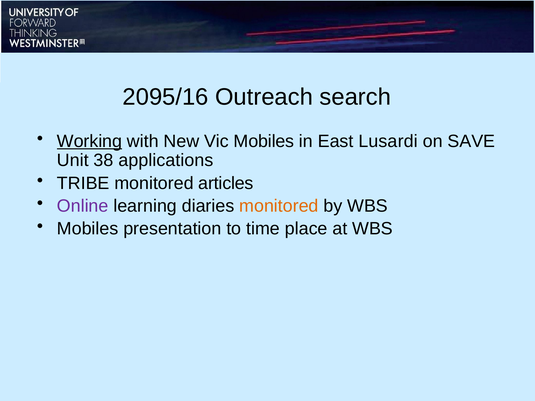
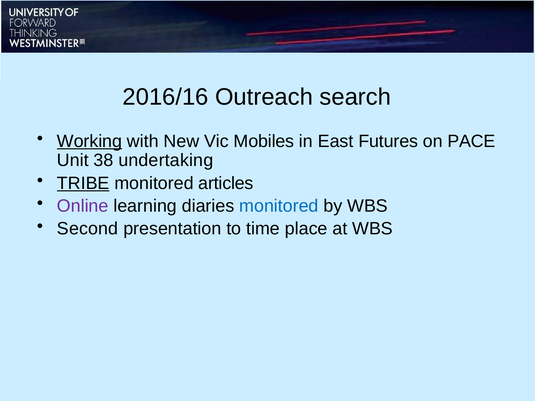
2095/16: 2095/16 -> 2016/16 (166, 97)
Lusardi: Lusardi -> Futures (388, 141)
SAVE: SAVE -> PACE (472, 141)
applications: applications -> undertaking (166, 160)
TRIBE underline: none -> present (83, 183)
monitored colour: orange -> blue (279, 206)
Mobiles: Mobiles -> Second (88, 229)
